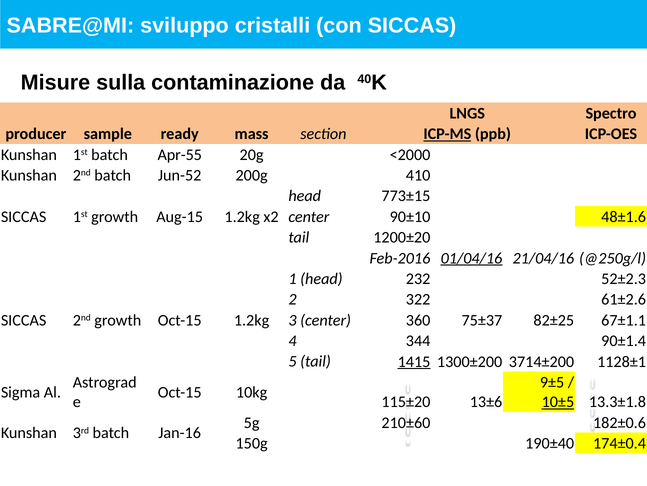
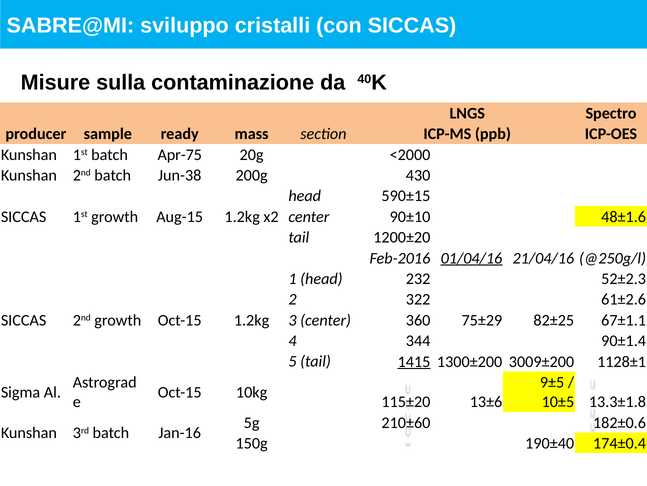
ICP-MS underline: present -> none (447, 134)
Apr-55: Apr-55 -> Apr-75 (180, 155)
Jun-52: Jun-52 -> Jun-38 (180, 175)
410: 410 -> 430 (418, 175)
773±15: 773±15 -> 590±15 (406, 196)
75±37: 75±37 -> 75±29 (482, 320)
3714±200: 3714±200 -> 3009±200 (542, 361)
10±5 underline: present -> none (558, 402)
